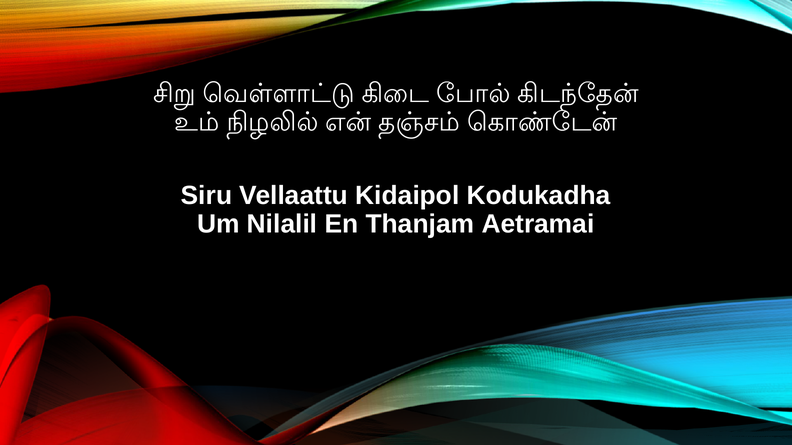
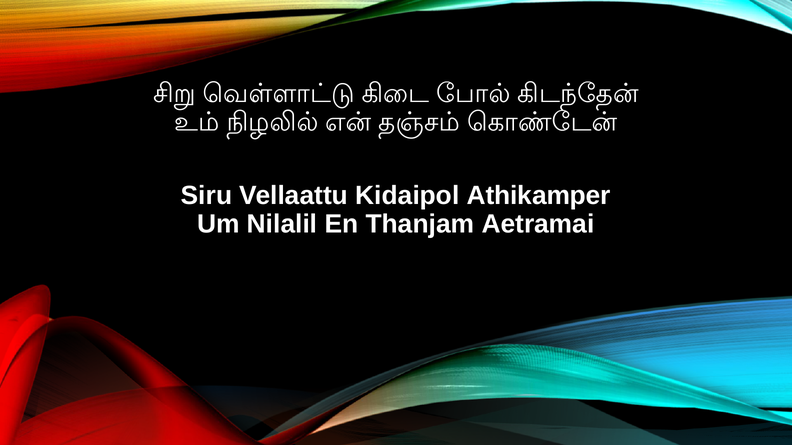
Kodukadha: Kodukadha -> Athikamper (539, 196)
